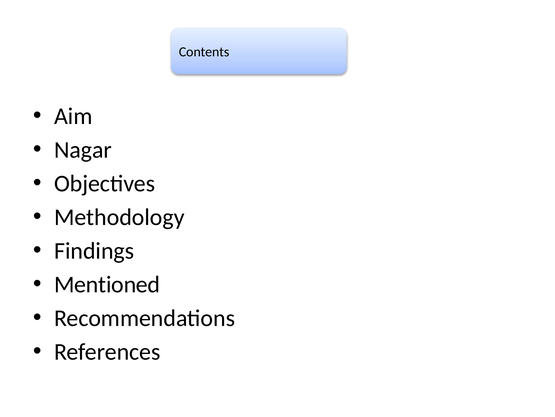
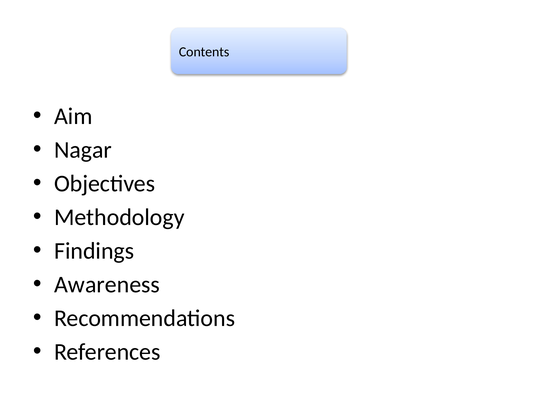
Mentioned: Mentioned -> Awareness (107, 284)
